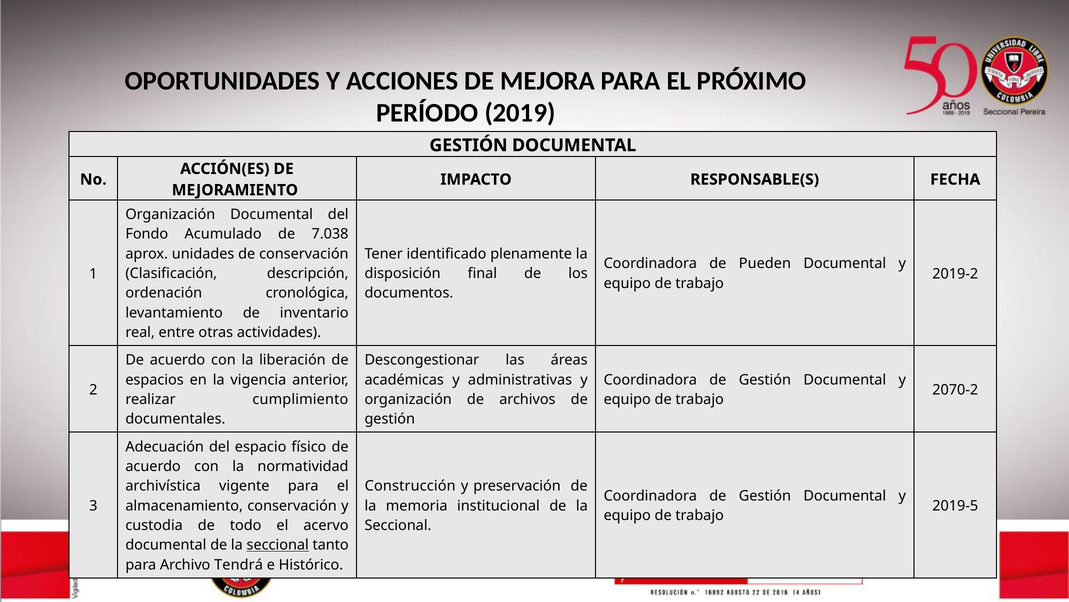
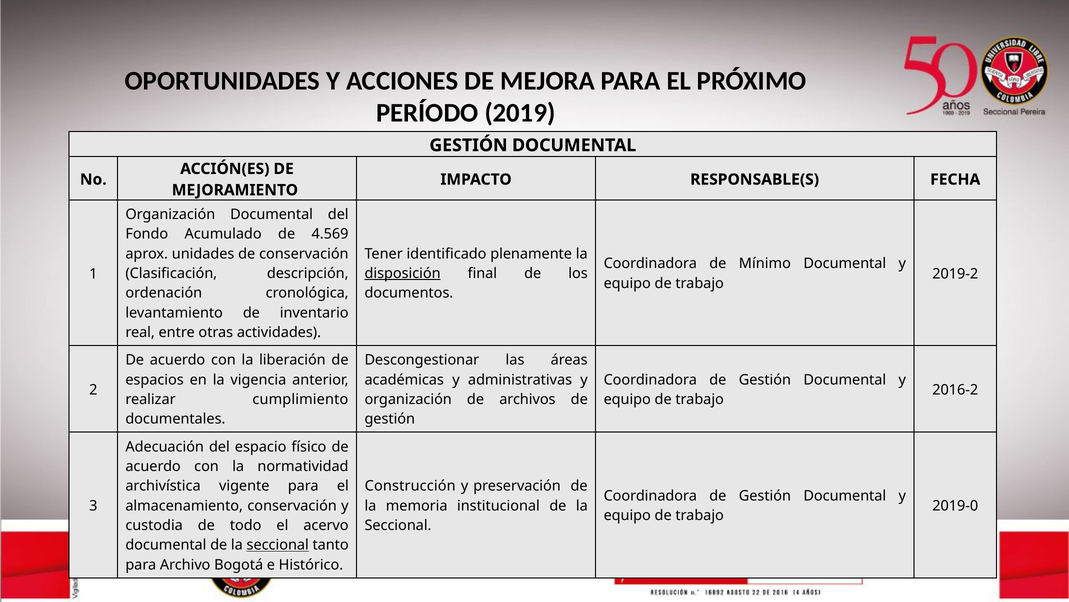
7.038: 7.038 -> 4.569 (330, 234)
Pueden: Pueden -> Mínimo (765, 263)
disposición underline: none -> present (403, 273)
2070-2: 2070-2 -> 2016-2 (955, 390)
2019-5: 2019-5 -> 2019-0 (955, 506)
Tendrá: Tendrá -> Bogotá (239, 564)
